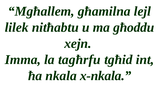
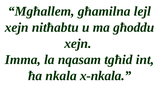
lilek: lilek -> xejn (17, 27)
tagħrfu: tagħrfu -> nqasam (79, 59)
